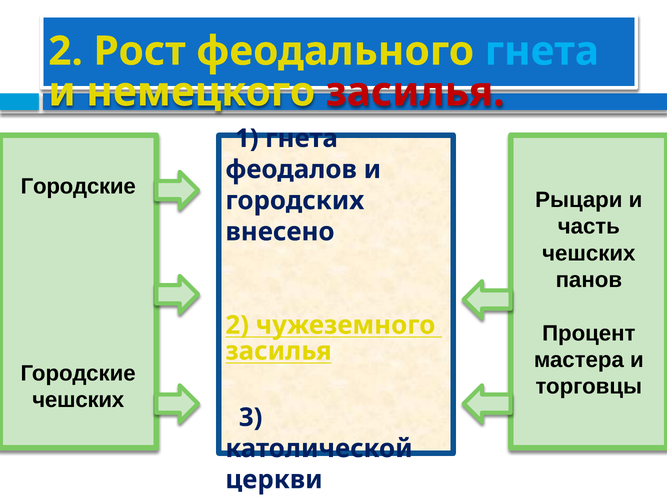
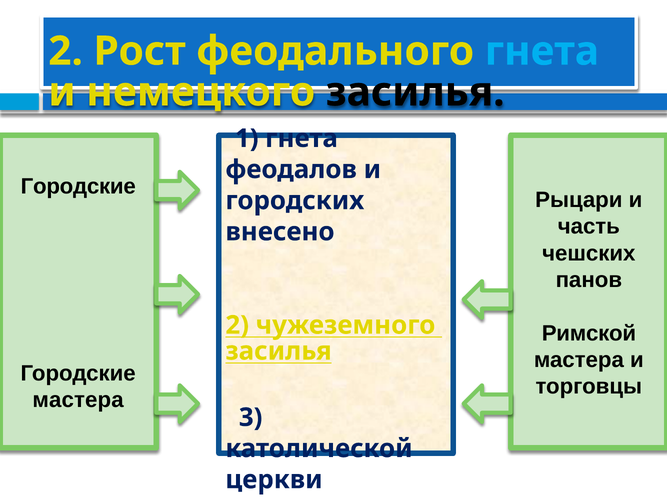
засилья colour: red -> black (415, 92)
Процент: Процент -> Римской (589, 333)
чешских: чешских -> мастера (78, 400)
